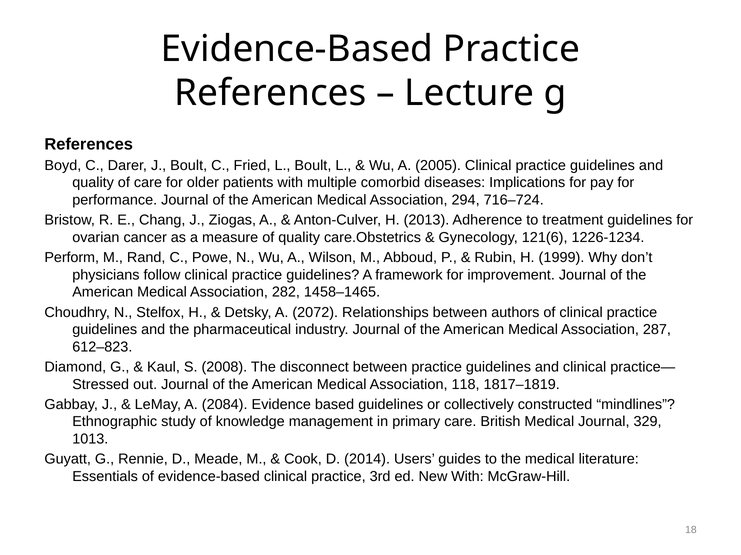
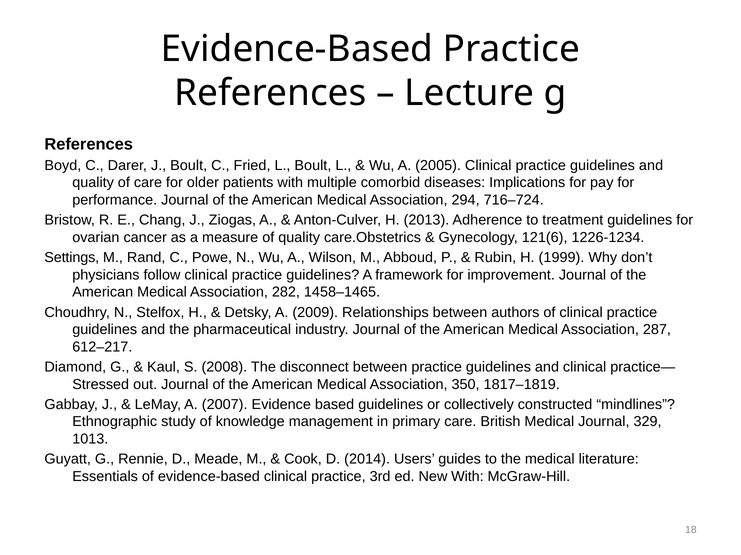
Perform: Perform -> Settings (72, 258)
2072: 2072 -> 2009 (315, 313)
612–823: 612–823 -> 612–217 (102, 347)
118: 118 -> 350 (466, 385)
2084: 2084 -> 2007 (225, 405)
